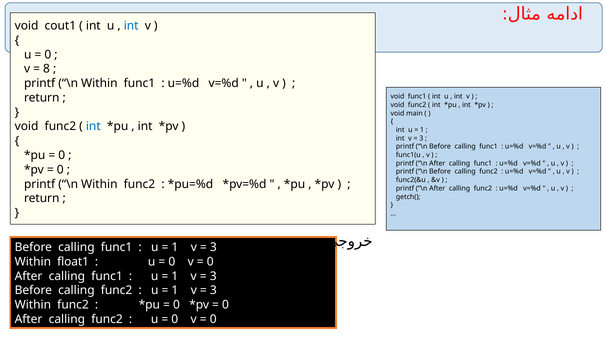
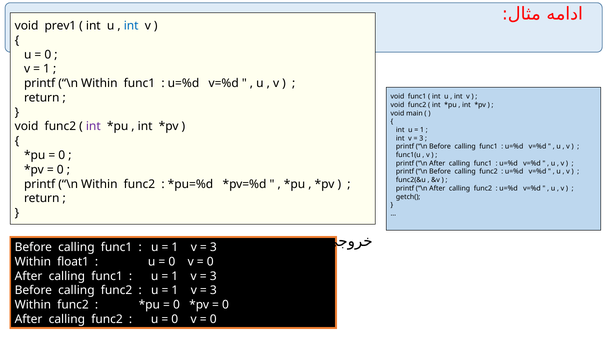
cout1: cout1 -> prev1 (60, 26)
8: 8 -> 1 (47, 69)
int colour: blue -> purple (93, 126)
